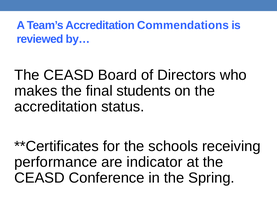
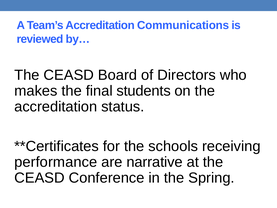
Commendations: Commendations -> Communications (183, 25)
indicator: indicator -> narrative (155, 162)
